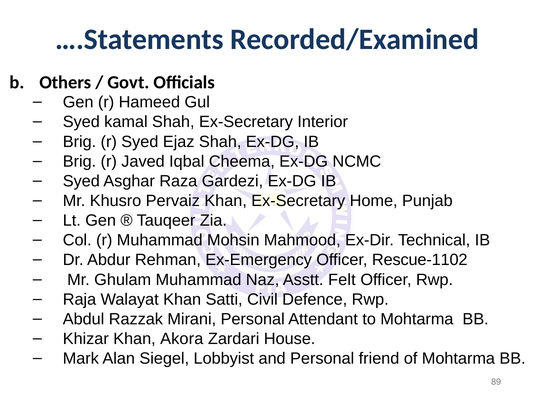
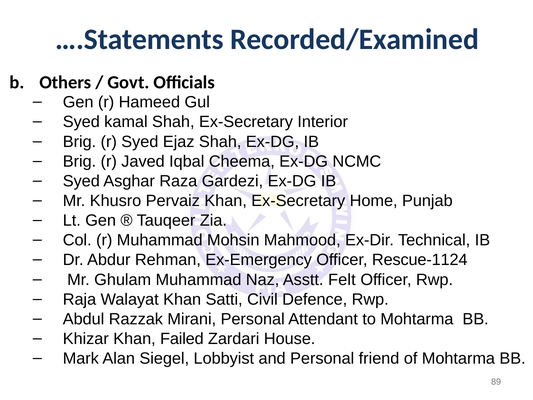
Rescue-1102: Rescue-1102 -> Rescue-1124 (420, 260)
Akora: Akora -> Failed (182, 339)
